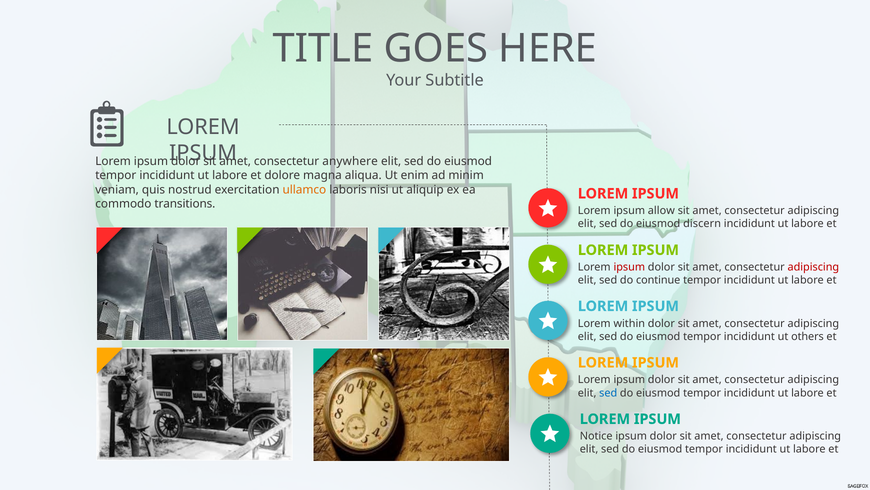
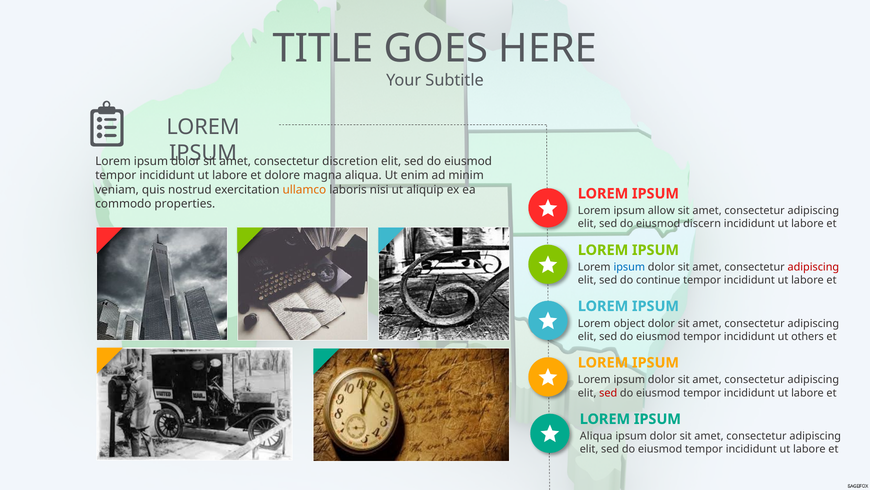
anywhere: anywhere -> discretion (350, 161)
transitions: transitions -> properties (185, 204)
ipsum colour: red -> blue (629, 267)
within: within -> object (629, 323)
sed colour: blue -> red (608, 392)
Notice: Notice -> Aliqua (596, 436)
